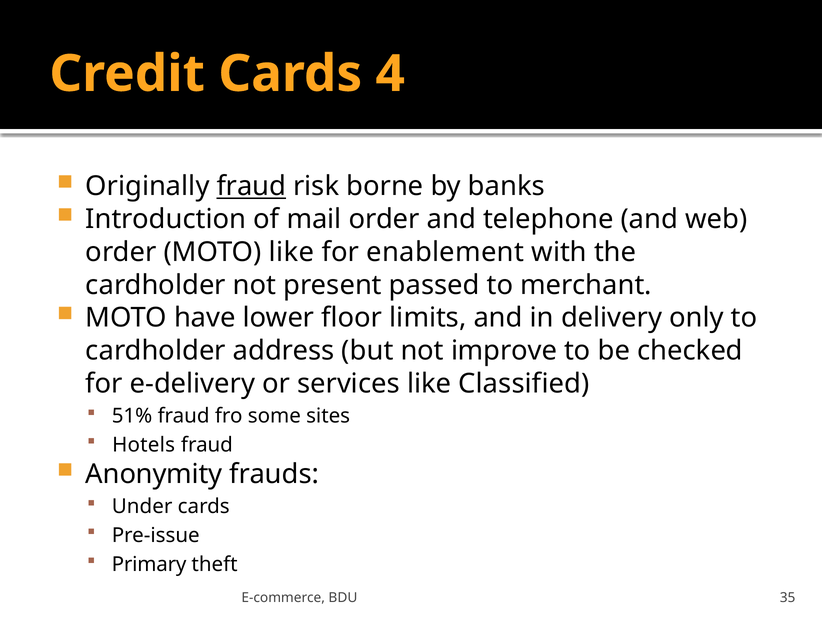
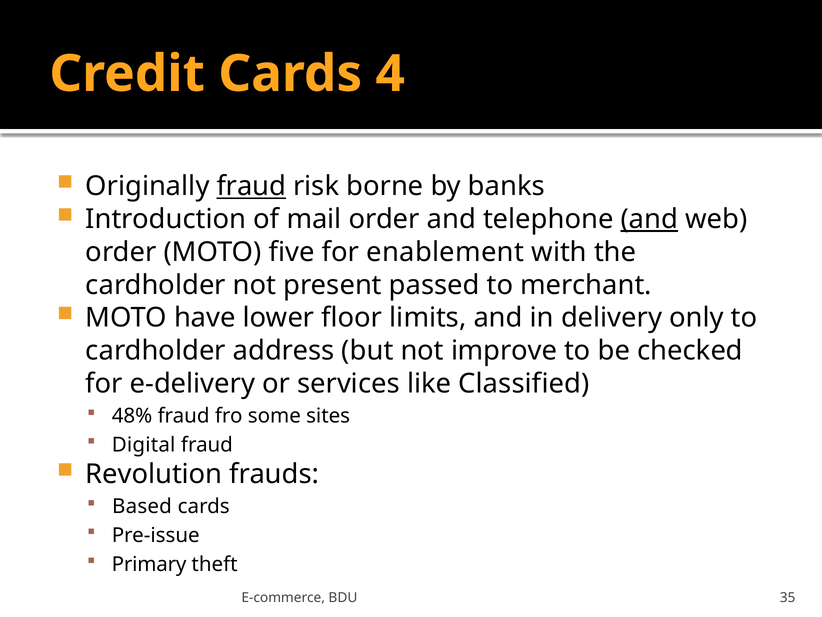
and underline: none -> present (649, 219)
MOTO like: like -> five (292, 252)
51%: 51% -> 48% (132, 416)
Hotels: Hotels -> Digital (144, 445)
Anonymity: Anonymity -> Revolution (154, 474)
Under: Under -> Based (142, 506)
